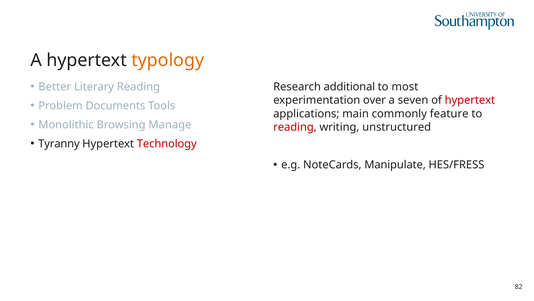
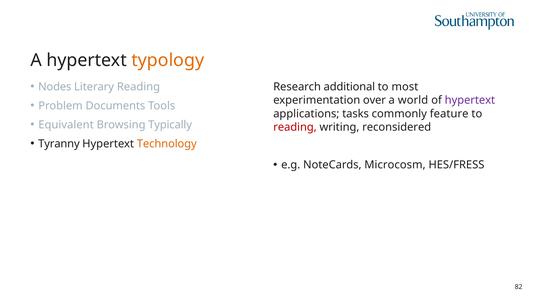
Better: Better -> Nodes (55, 87)
seven: seven -> world (413, 100)
hypertext colour: red -> purple (470, 100)
main: main -> tasks (356, 113)
Monolithic: Monolithic -> Equivalent (66, 125)
Manage: Manage -> Typically (170, 125)
unstructured: unstructured -> reconsidered (397, 127)
Technology colour: red -> orange (167, 143)
Manipulate: Manipulate -> Microcosm (395, 165)
